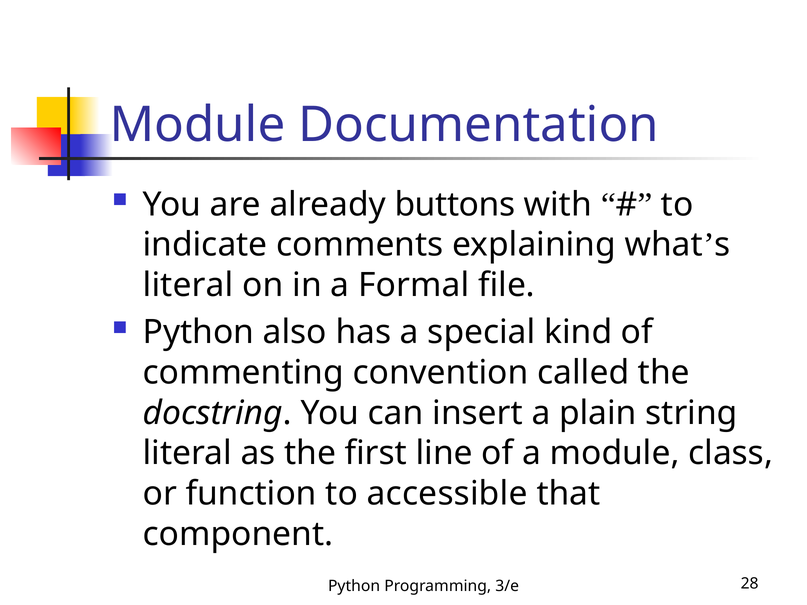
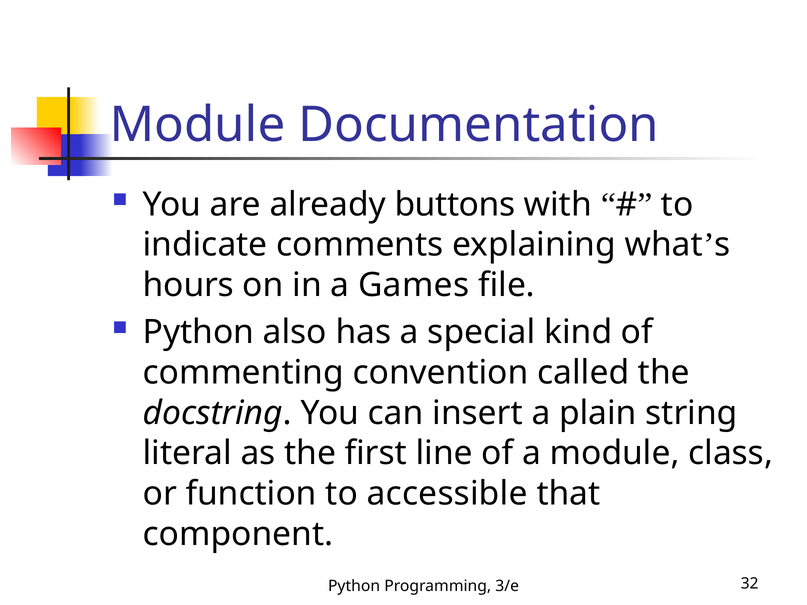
literal: literal -> hours (188, 285)
Formal: Formal -> Games (414, 285)
28: 28 -> 32 (750, 584)
